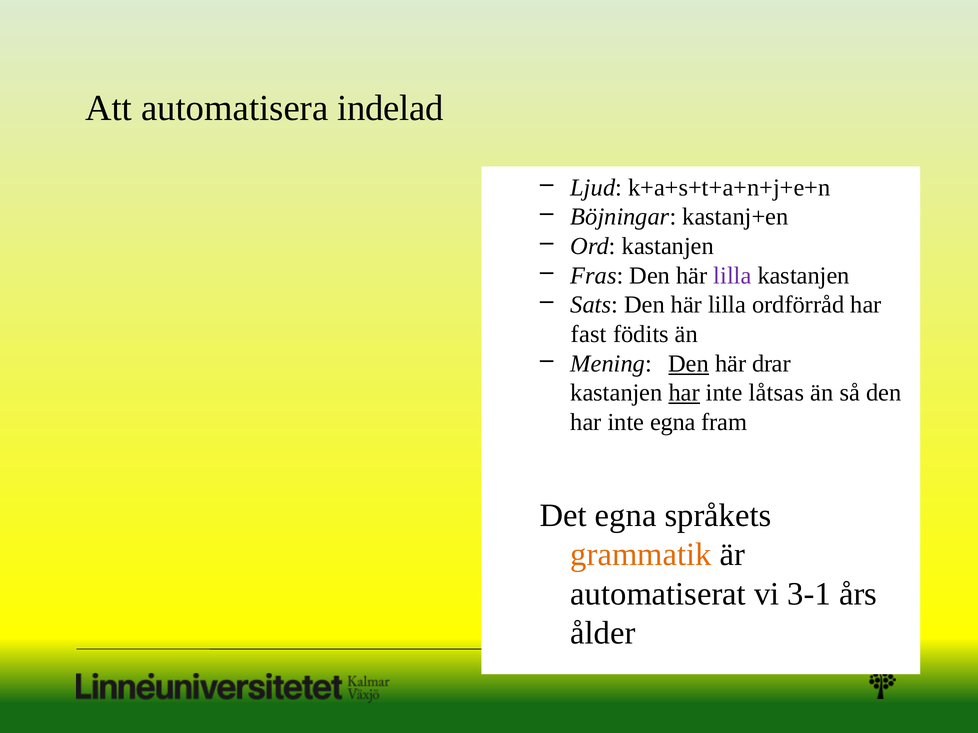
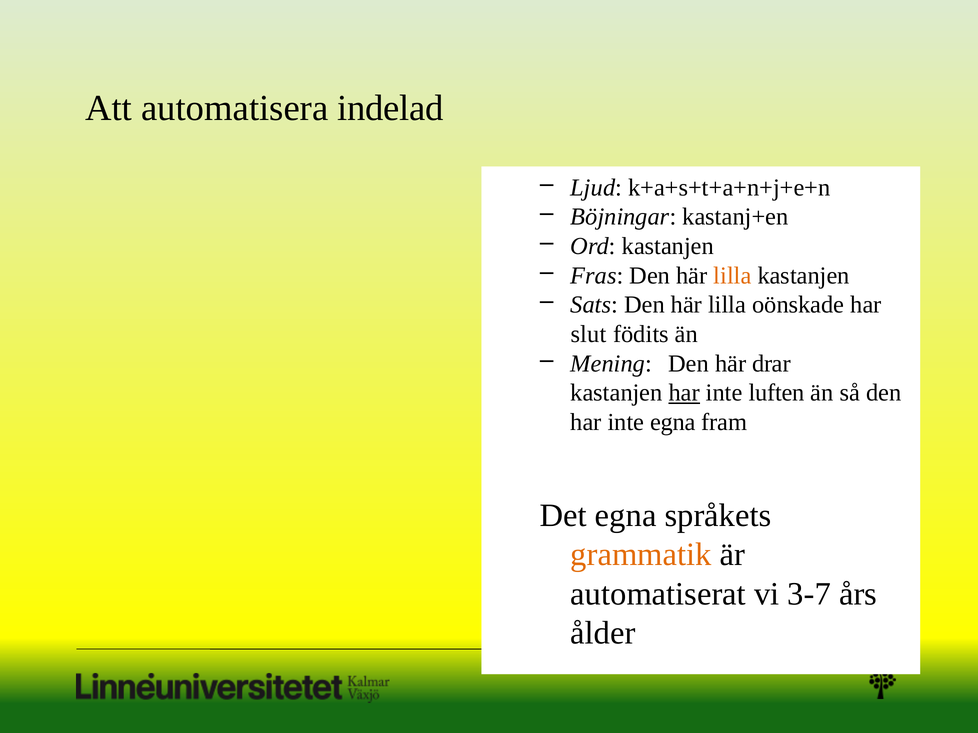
lilla colour: purple -> orange (732, 276)
ordförråd: ordförråd -> oönskade (798, 305)
fast: fast -> slut (589, 334)
Den underline: present -> none (689, 364)
låtsas: låtsas -> luften (777, 393)
3-1: 3-1 -> 3-7 (809, 594)
